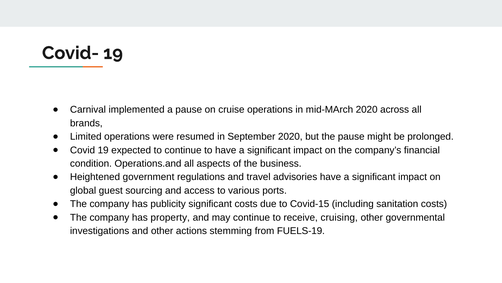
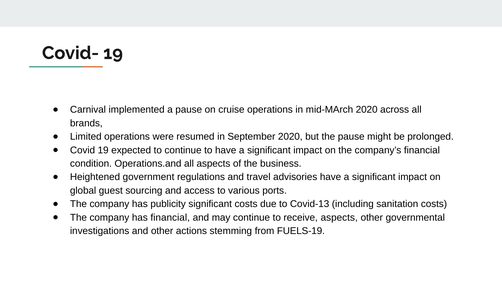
Covid-15: Covid-15 -> Covid-13 (310, 204)
has property: property -> financial (170, 217)
receive cruising: cruising -> aspects (339, 217)
